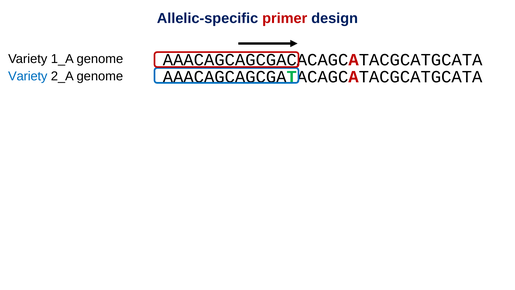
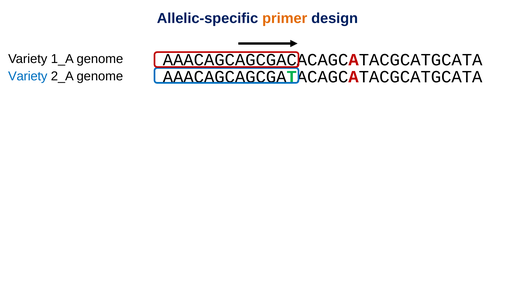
primer colour: red -> orange (285, 18)
